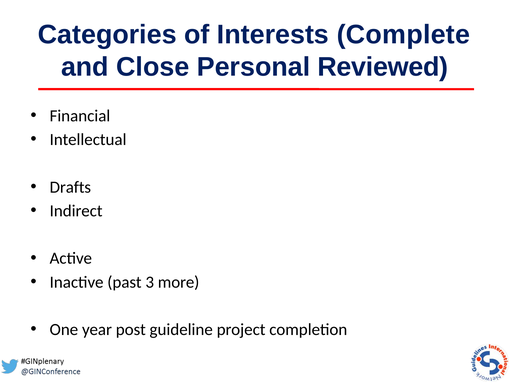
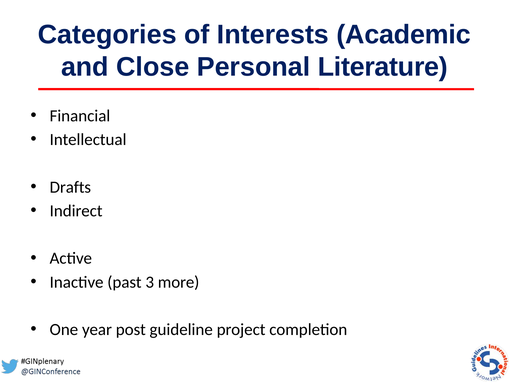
Complete: Complete -> Academic (404, 35)
Reviewed: Reviewed -> Literature (383, 67)
